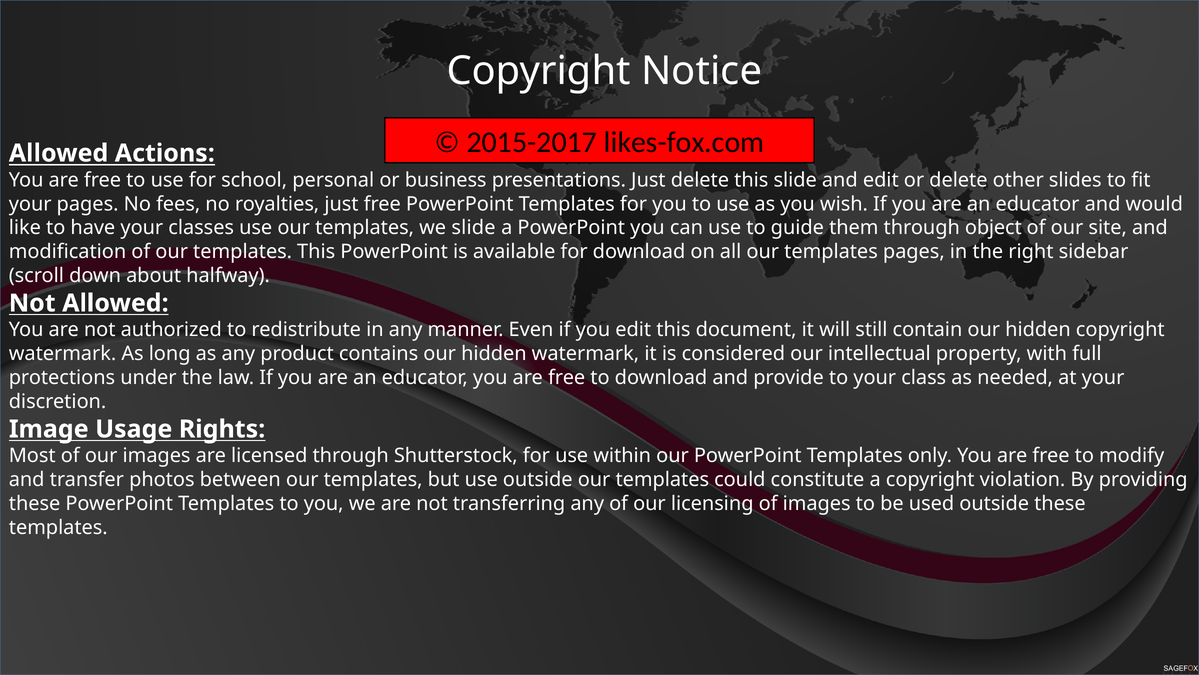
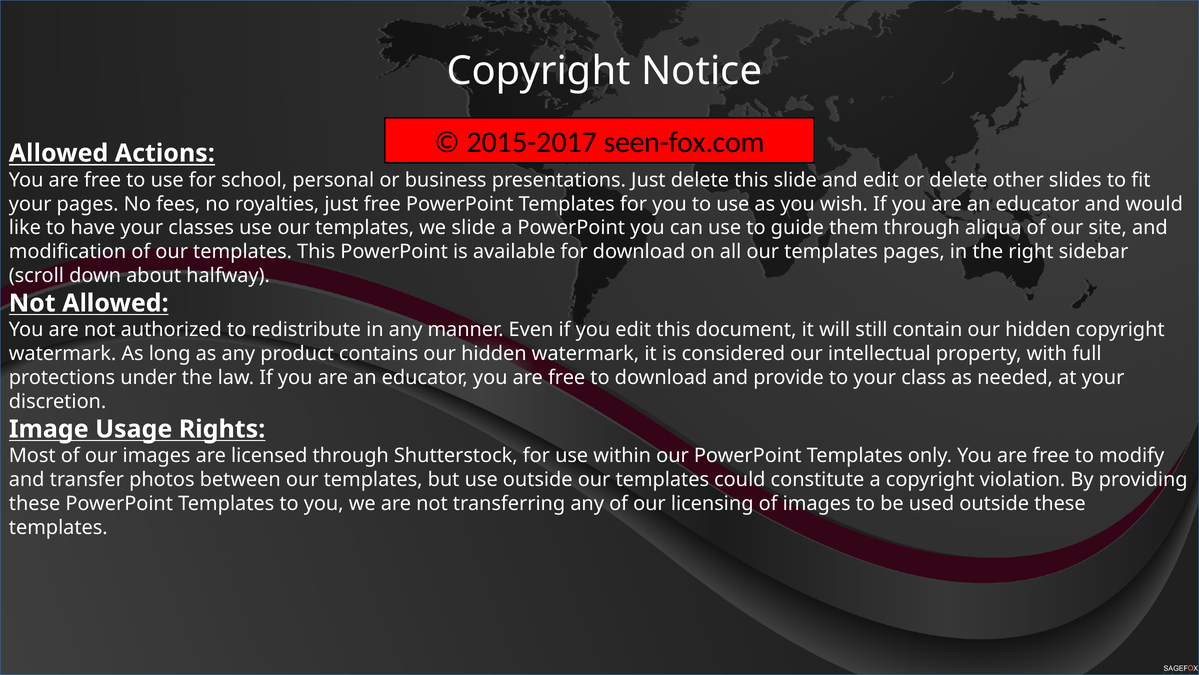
likes-fox.com: likes-fox.com -> seen-fox.com (684, 142)
object: object -> aliqua (993, 228)
